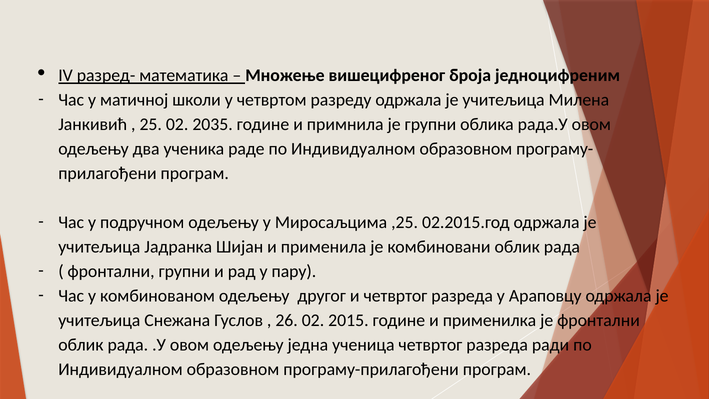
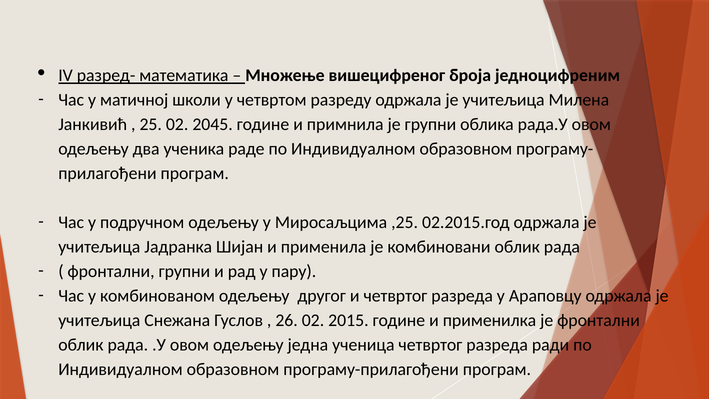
2035: 2035 -> 2045 (213, 124)
